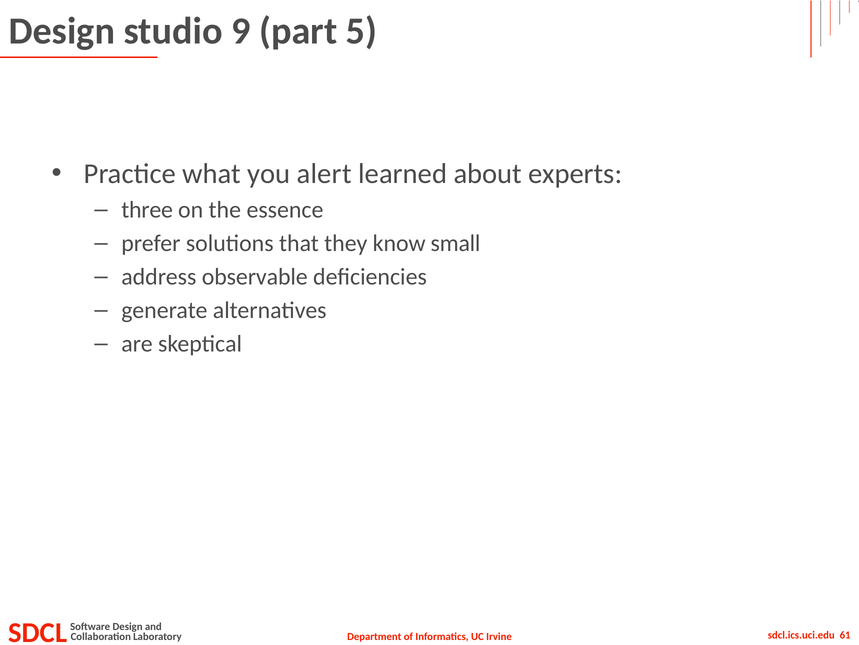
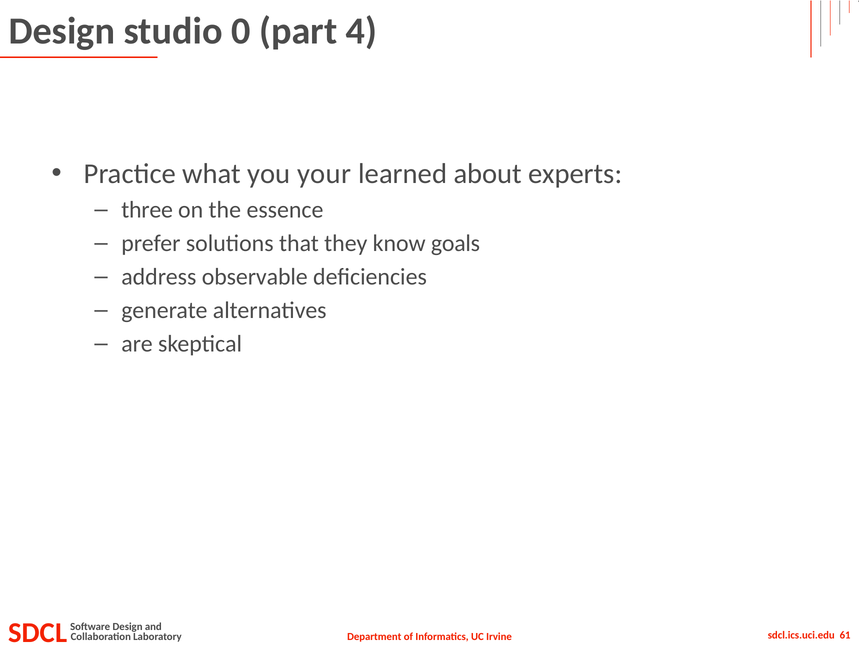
9: 9 -> 0 (241, 31)
5: 5 -> 4 (361, 31)
alert: alert -> your (324, 174)
small: small -> goals (455, 243)
